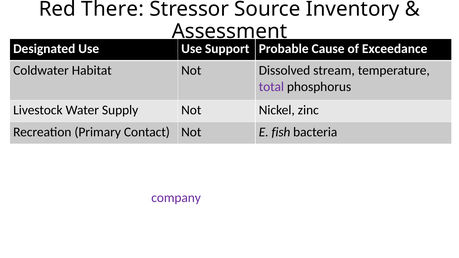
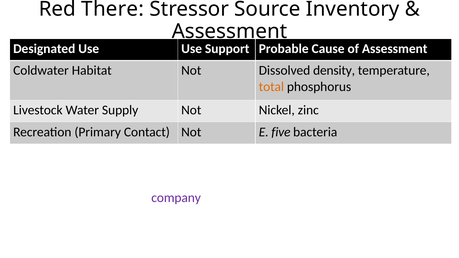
of Exceedance: Exceedance -> Assessment (395, 49)
stream: stream -> density (334, 71)
total colour: purple -> orange (271, 87)
fish: fish -> five (281, 132)
